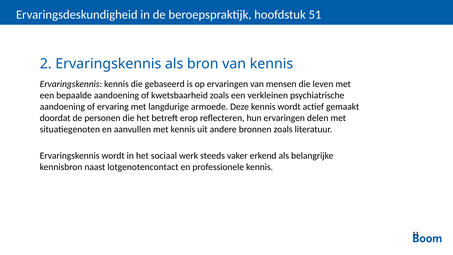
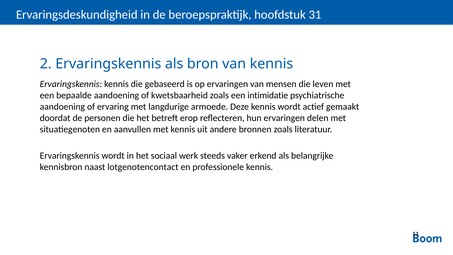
51: 51 -> 31 (315, 15)
verkleinen: verkleinen -> intimidatie (268, 95)
